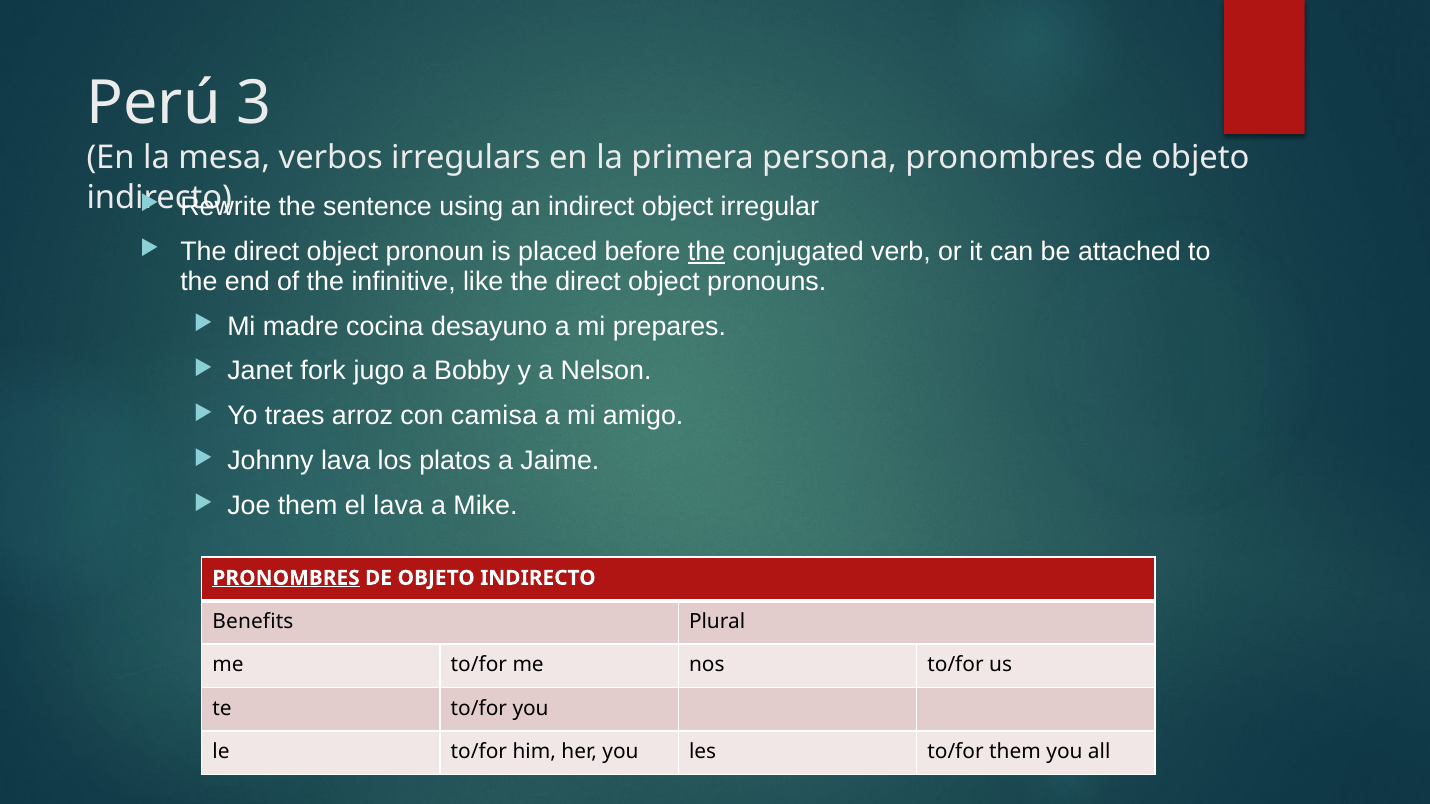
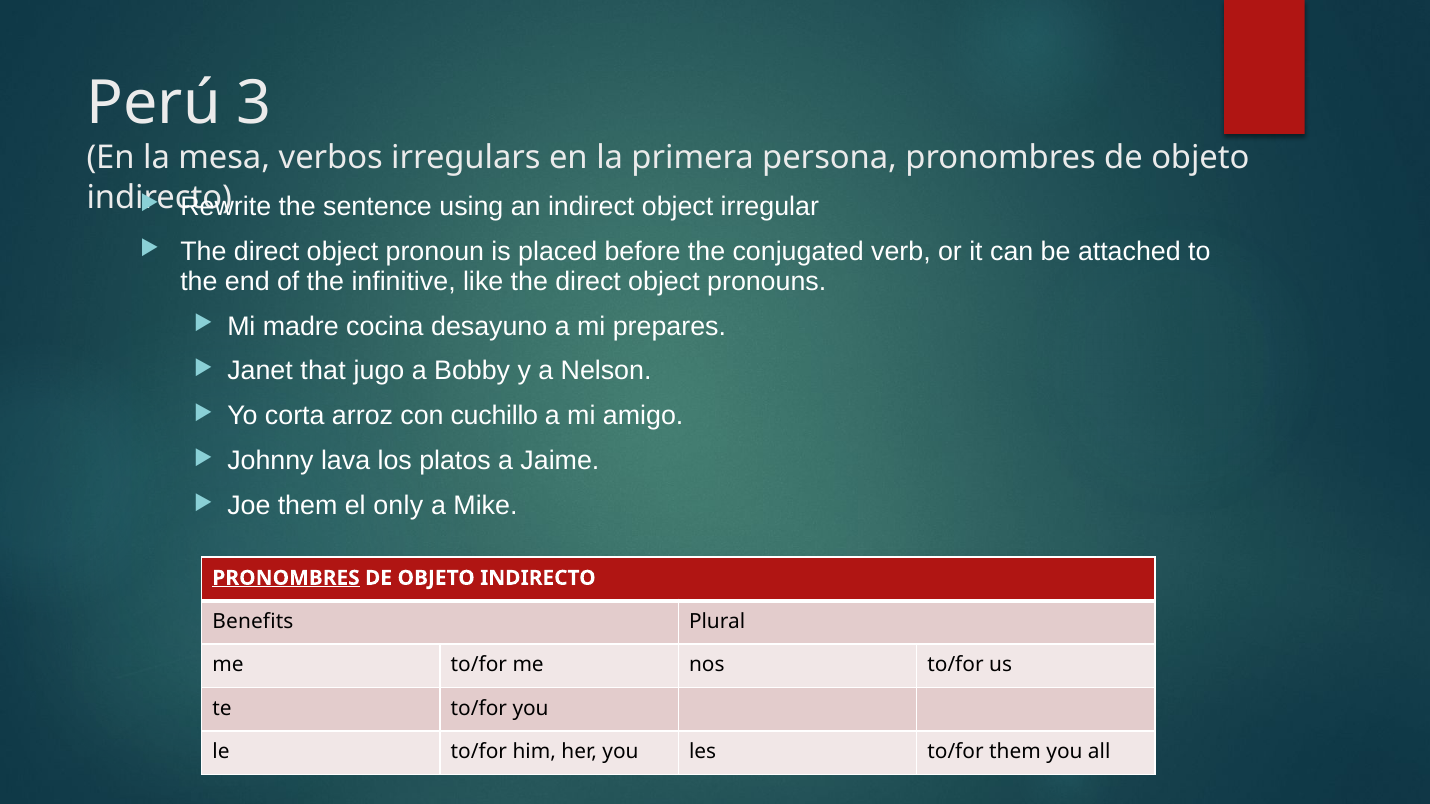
the underline: present -> none (707, 251)
fork: fork -> that (323, 371)
traes: traes -> corta (295, 416)
camisa: camisa -> cuchillo (494, 416)
el lava: lava -> only (398, 506)
